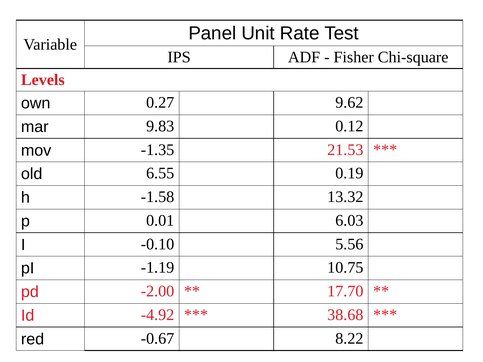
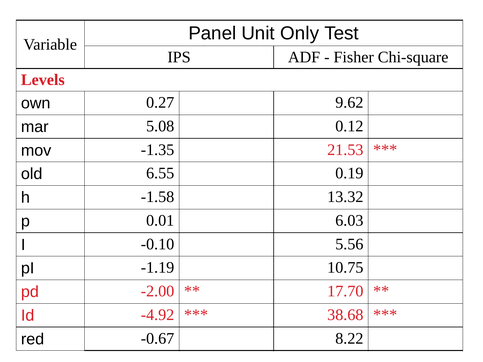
Rate: Rate -> Only (300, 33)
9.83: 9.83 -> 5.08 (160, 126)
